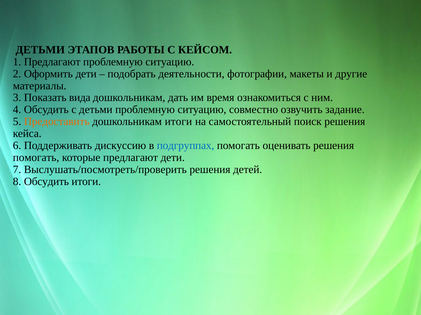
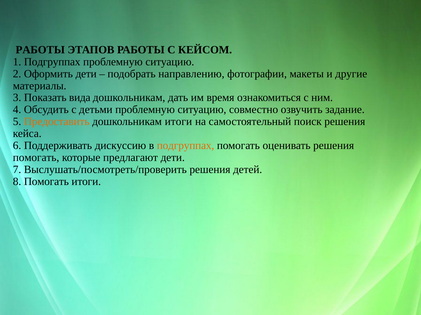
ДЕТЬМИ: ДЕТЬМИ -> РАБОТЫ (40, 50)
1 Предлагают: Предлагают -> Подгруппах (52, 62)
деятельности: деятельности -> направлению (191, 74)
подгруппах colour: blue -> orange (186, 146)
8 Обсудить: Обсудить -> Помогать (46, 182)
